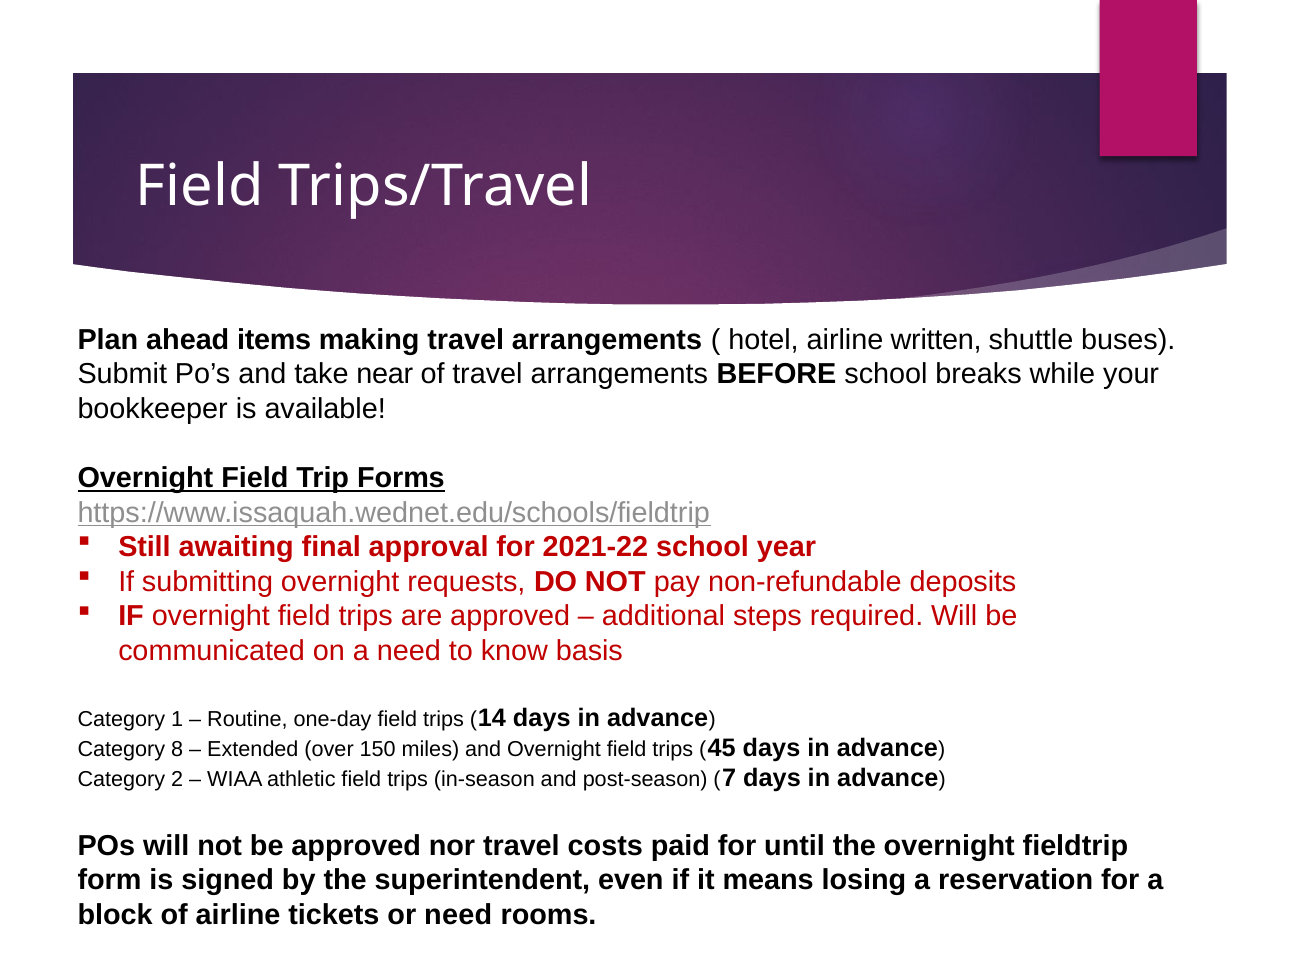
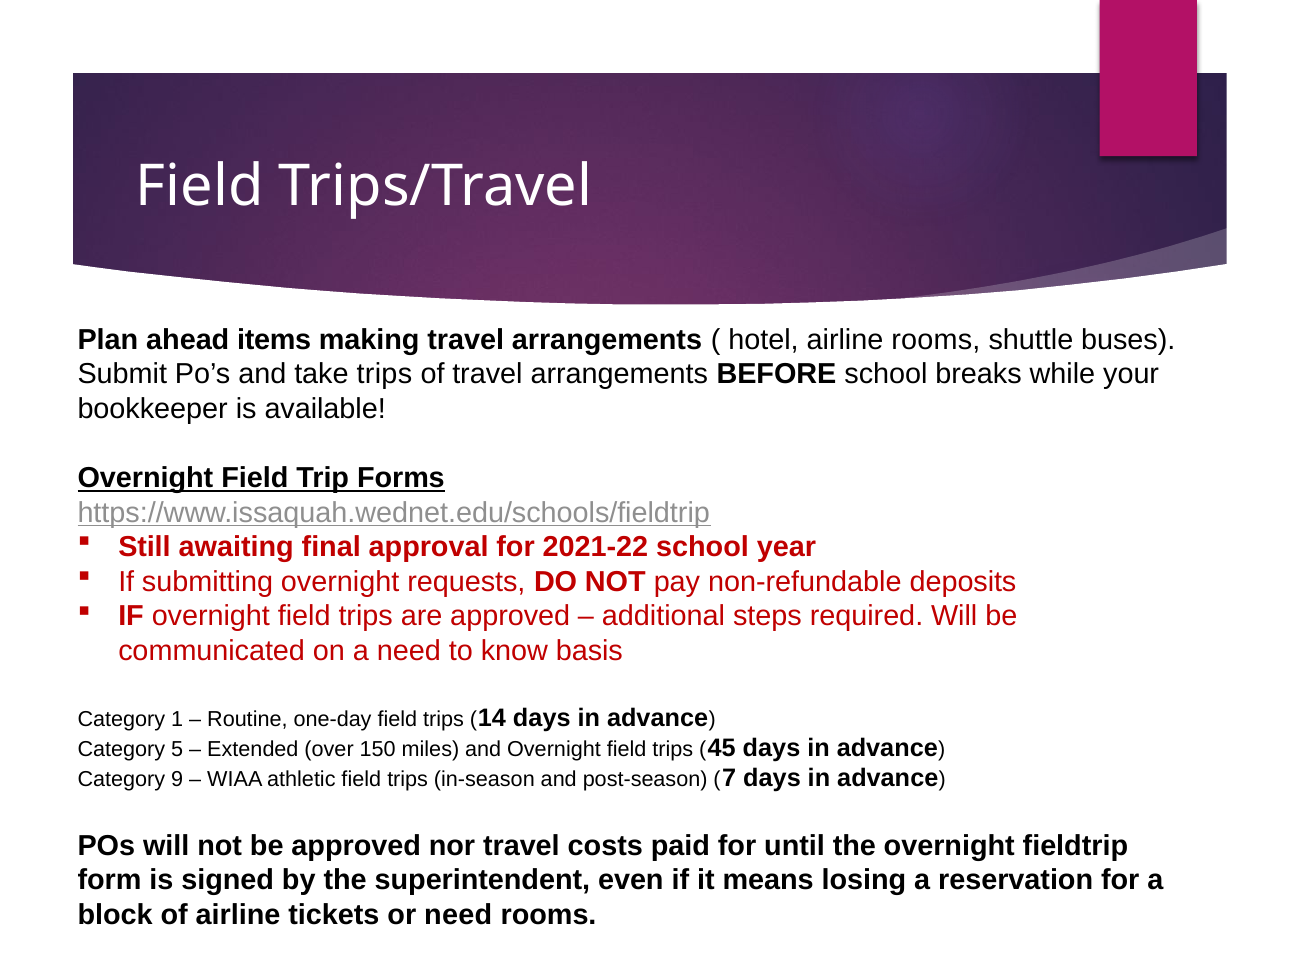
airline written: written -> rooms (936, 339)
take near: near -> trips (384, 374)
8: 8 -> 5 (177, 749)
2: 2 -> 9 (177, 779)
